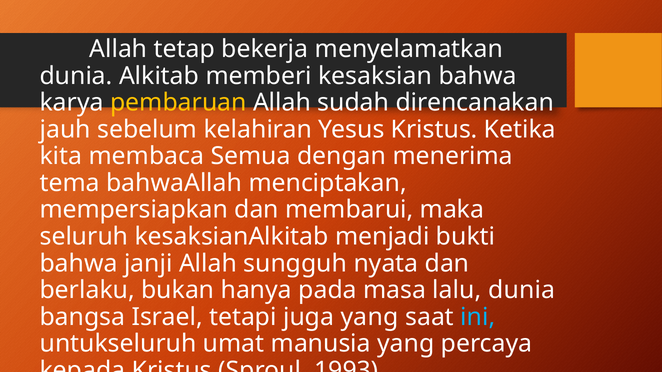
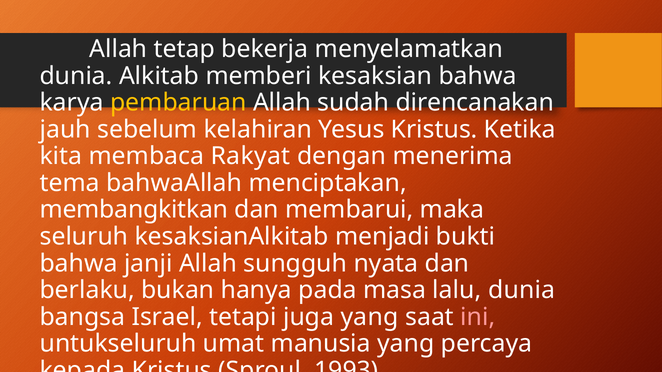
Semua: Semua -> Rakyat (250, 156)
mempersiapkan: mempersiapkan -> membangkitkan (134, 210)
ini colour: light blue -> pink (478, 317)
